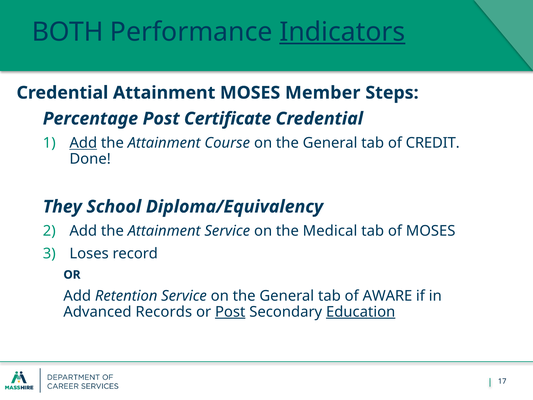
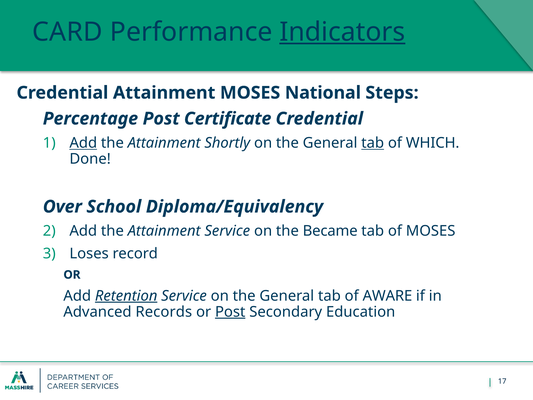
BOTH: BOTH -> CARD (67, 32)
Member: Member -> National (323, 93)
Course: Course -> Shortly (227, 143)
tab underline: none -> present (373, 143)
CREDIT: CREDIT -> WHICH (433, 143)
They: They -> Over (62, 207)
Medical: Medical -> Became (330, 231)
Retention underline: none -> present (126, 296)
Education underline: present -> none (361, 312)
